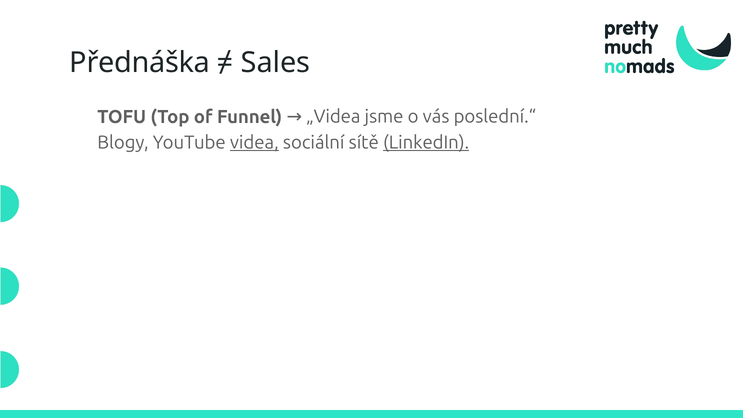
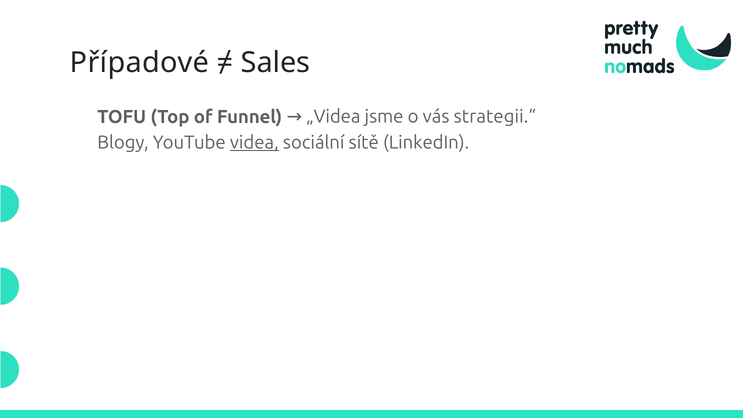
Přednáška: Přednáška -> Případové (139, 63)
poslední.“: poslední.“ -> strategii.“ (495, 117)
LinkedIn underline: present -> none (426, 142)
